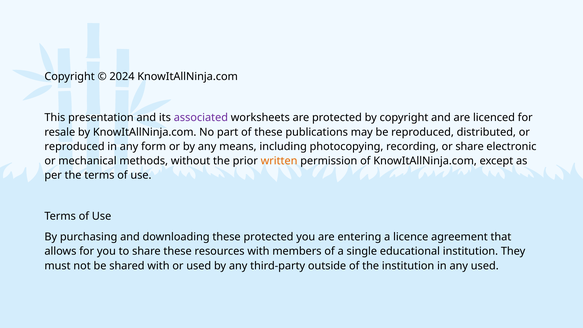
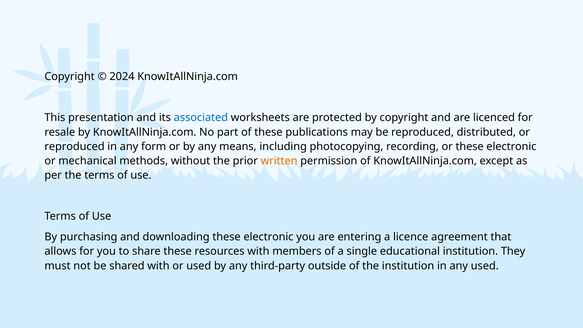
associated colour: purple -> blue (201, 118)
or share: share -> these (470, 146)
downloading these protected: protected -> electronic (269, 237)
